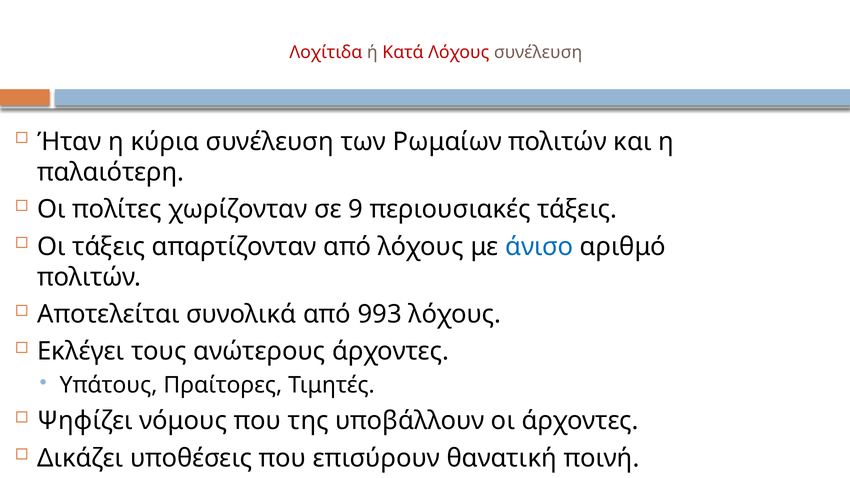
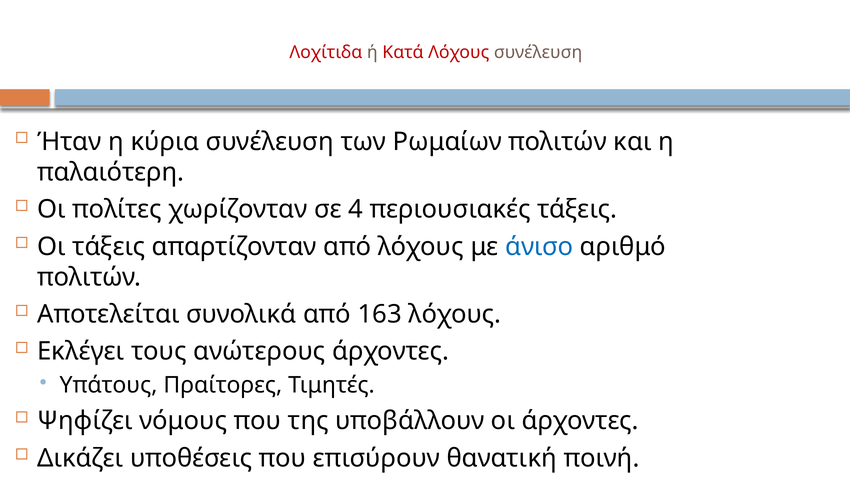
9: 9 -> 4 (356, 210)
993: 993 -> 163 (380, 314)
